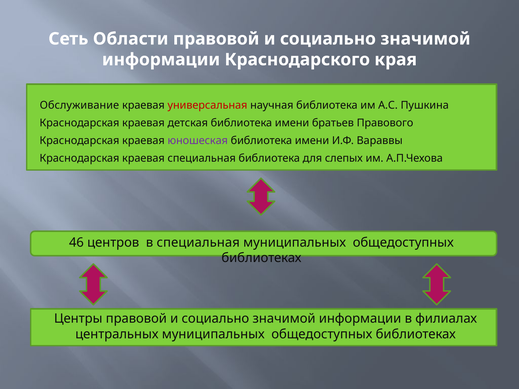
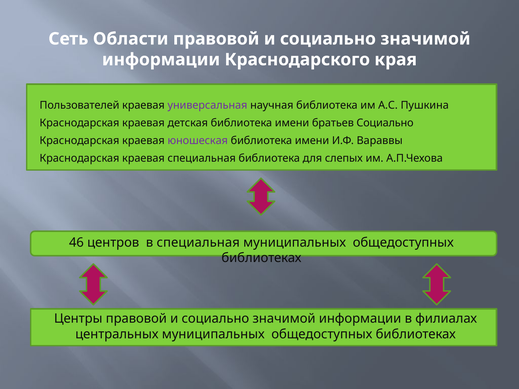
Обслуживание: Обслуживание -> Пользователей (79, 105)
универсальная colour: red -> purple (207, 105)
братьев Правового: Правового -> Социально (385, 123)
